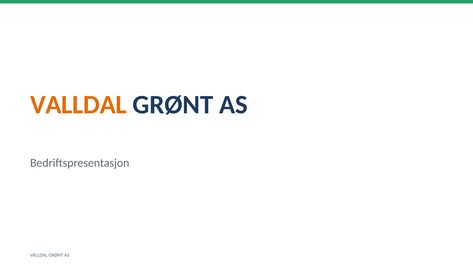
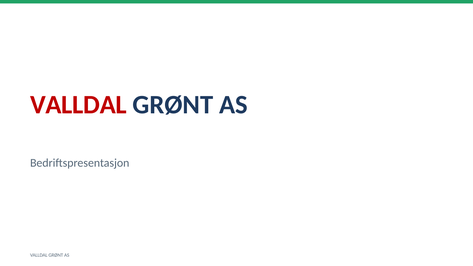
VALLDAL colour: orange -> red (78, 105)
